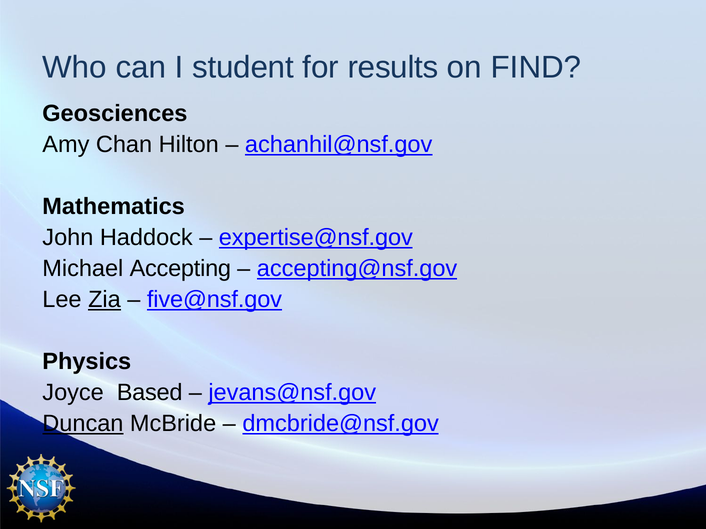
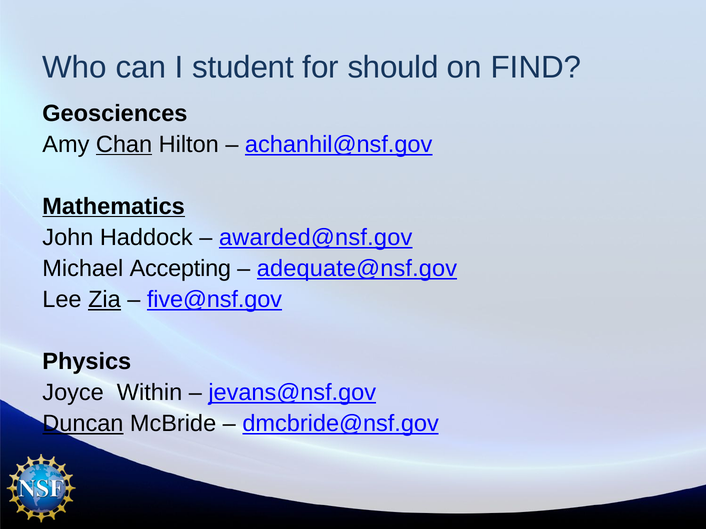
results: results -> should (393, 68)
Chan underline: none -> present (124, 144)
Mathematics underline: none -> present (114, 207)
expertise@nsf.gov: expertise@nsf.gov -> awarded@nsf.gov (316, 238)
accepting@nsf.gov: accepting@nsf.gov -> adequate@nsf.gov (357, 269)
Based: Based -> Within (150, 393)
